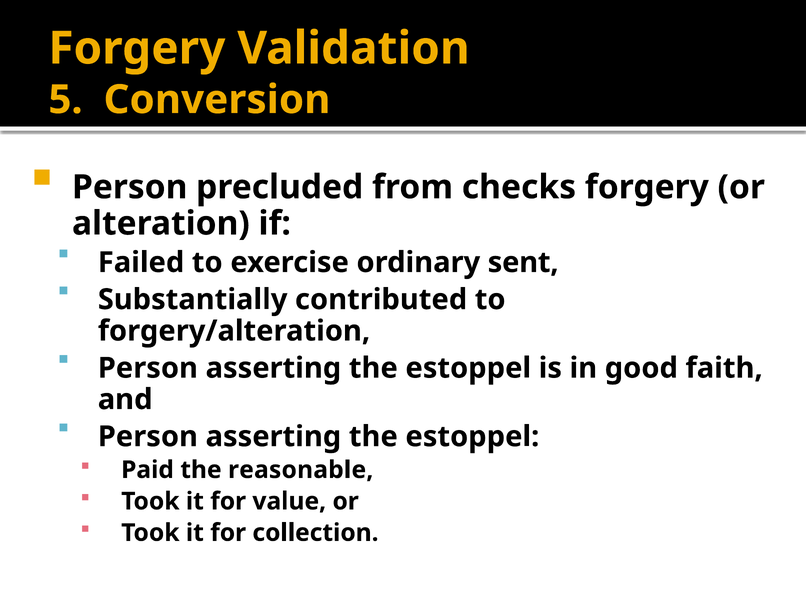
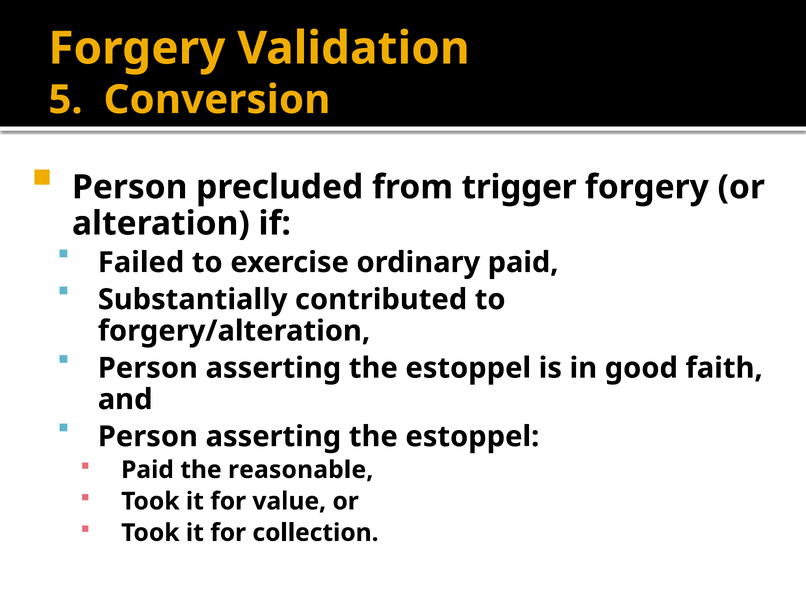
checks: checks -> trigger (519, 187)
ordinary sent: sent -> paid (523, 262)
